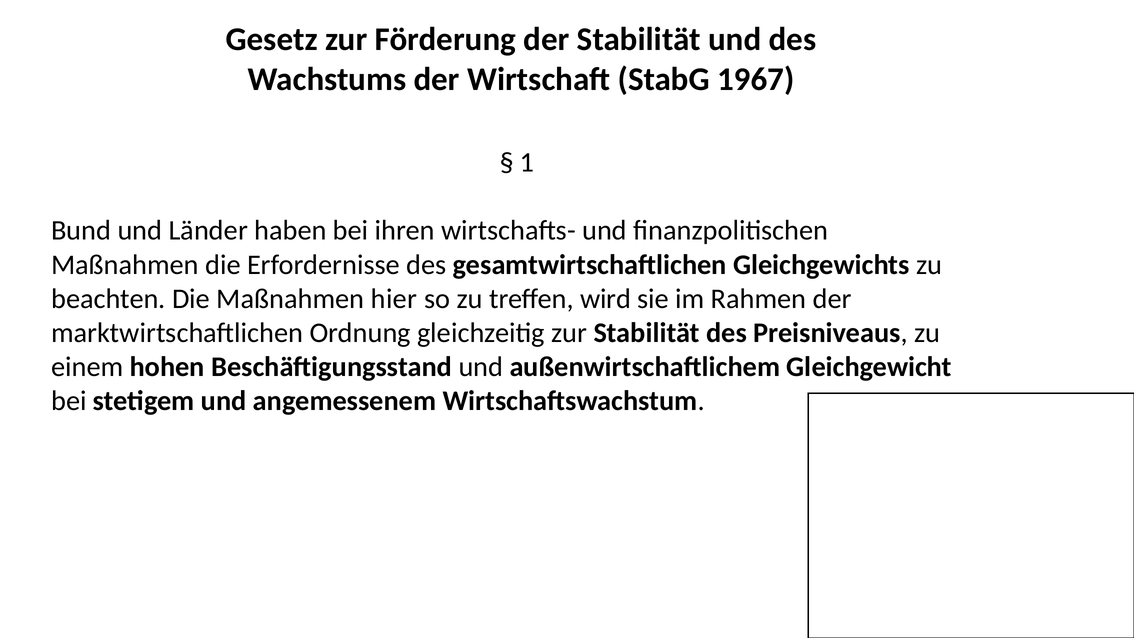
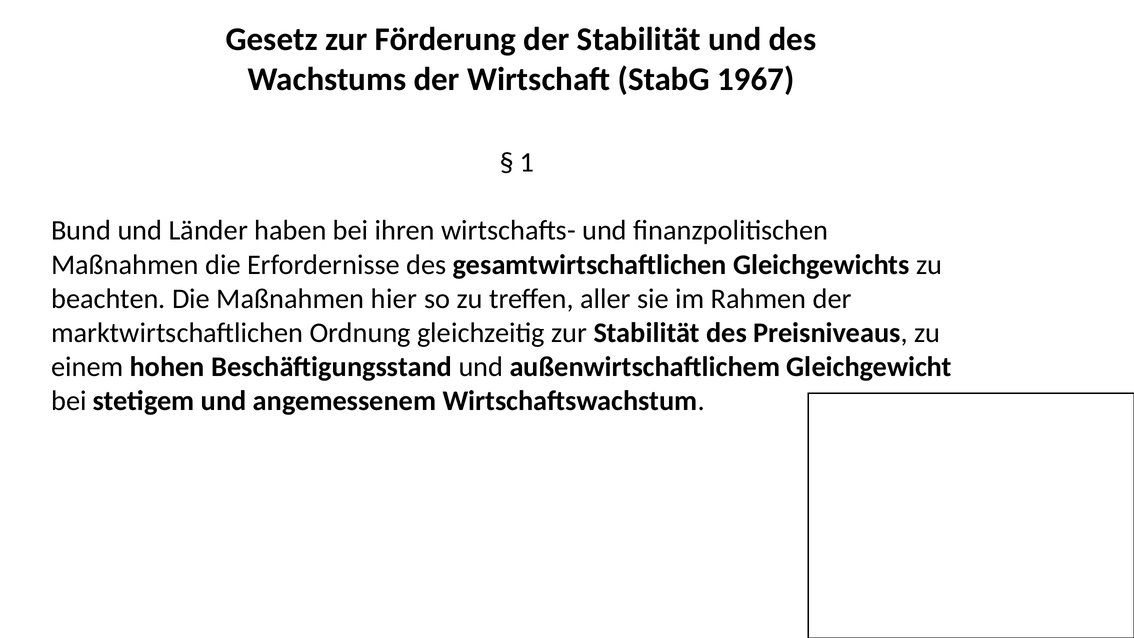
wird: wird -> aller (605, 299)
